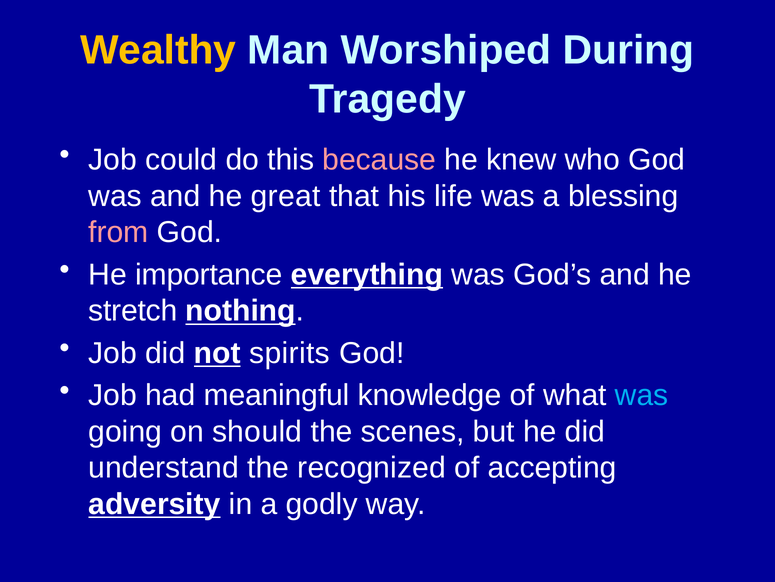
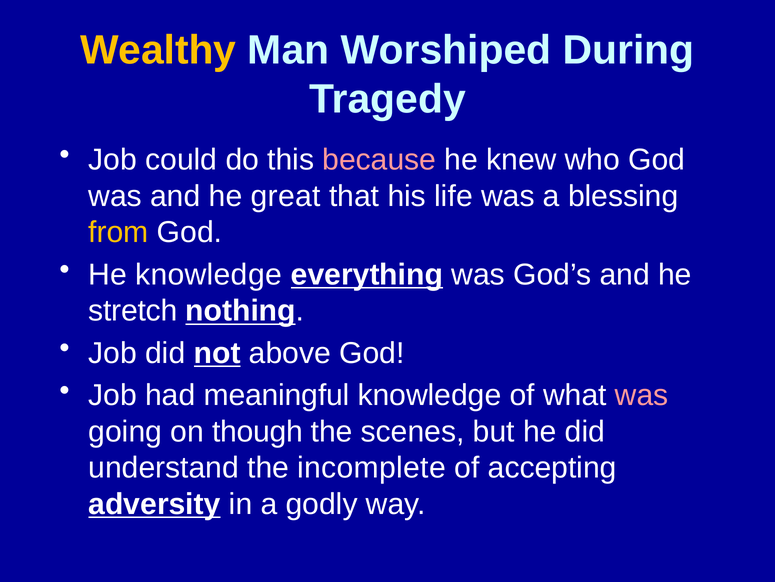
from colour: pink -> yellow (119, 232)
He importance: importance -> knowledge (209, 274)
spirits: spirits -> above (290, 353)
was colour: light blue -> pink (642, 395)
should: should -> though (257, 431)
recognized: recognized -> incomplete (372, 467)
